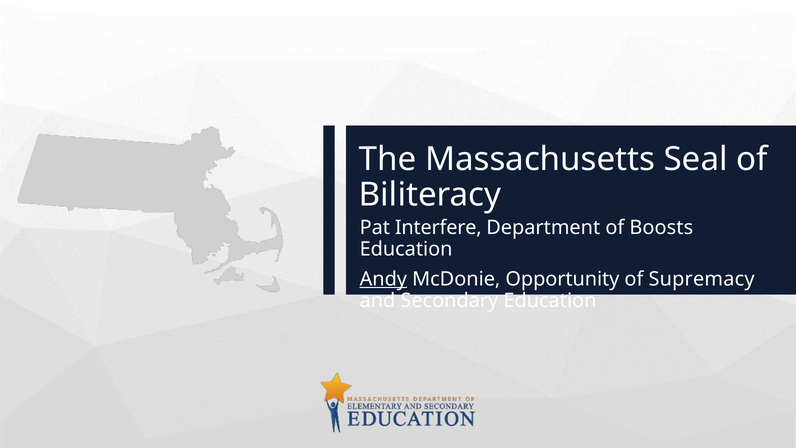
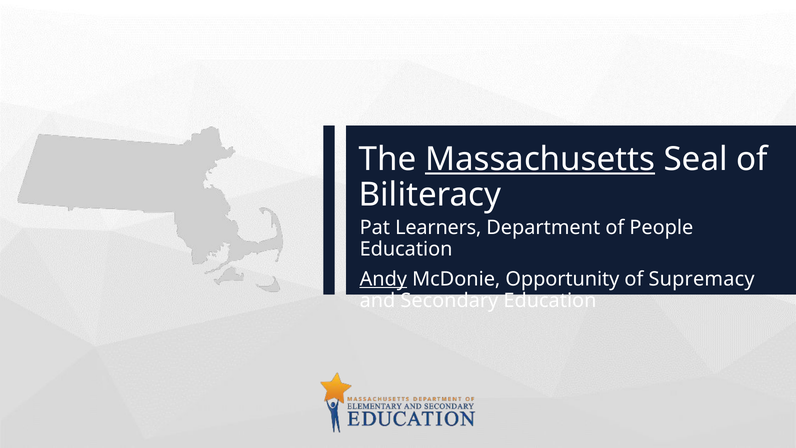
Massachusetts underline: none -> present (540, 159)
Interfere: Interfere -> Learners (438, 228)
Boosts: Boosts -> People (661, 228)
